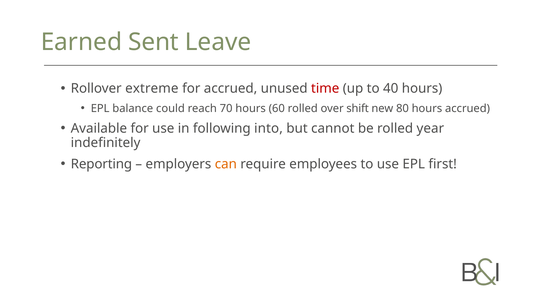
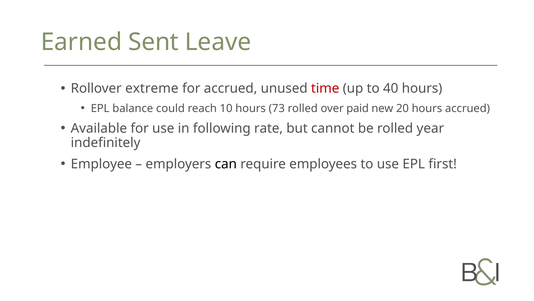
70: 70 -> 10 (226, 108)
60: 60 -> 73 (277, 108)
shift: shift -> paid (358, 108)
80: 80 -> 20 (402, 108)
into: into -> rate (269, 128)
Reporting: Reporting -> Employee (101, 164)
can colour: orange -> black (226, 164)
